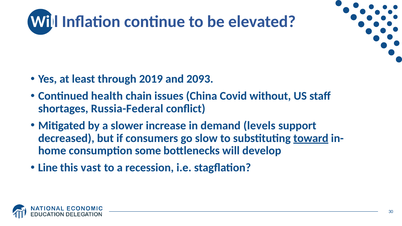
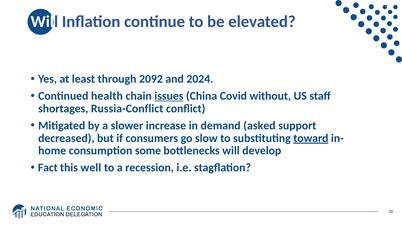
2019: 2019 -> 2092 (151, 79)
2093: 2093 -> 2024 (200, 79)
issues underline: none -> present (169, 96)
Russia-Federal: Russia-Federal -> Russia-Conflict (127, 109)
levels: levels -> asked (259, 126)
Line: Line -> Fact (48, 168)
vast: vast -> well (91, 168)
